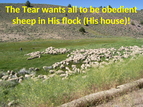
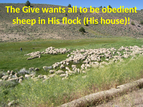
Tear: Tear -> Give (31, 9)
